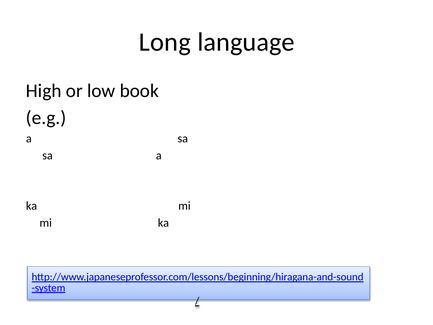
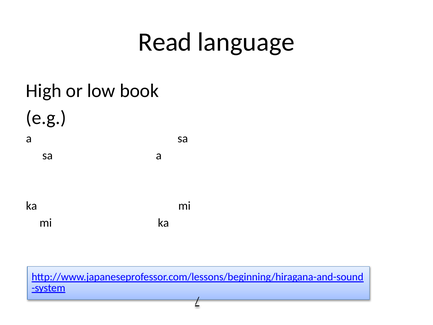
Long: Long -> Read (165, 42)
